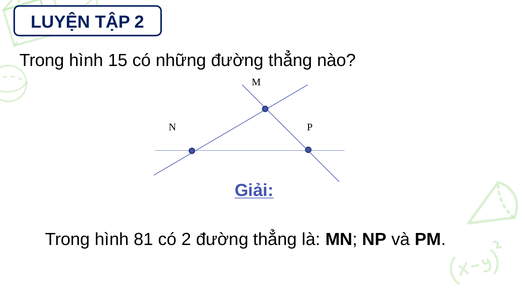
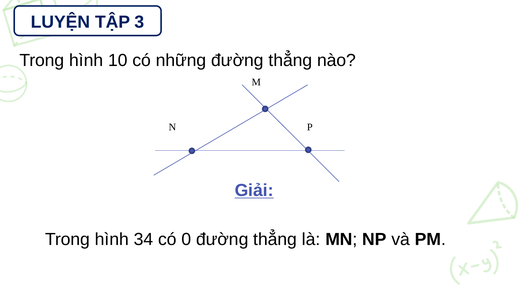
TẬP 2: 2 -> 3 (139, 22)
15: 15 -> 10 (118, 61)
81: 81 -> 34 (144, 240)
có 2: 2 -> 0 (186, 240)
